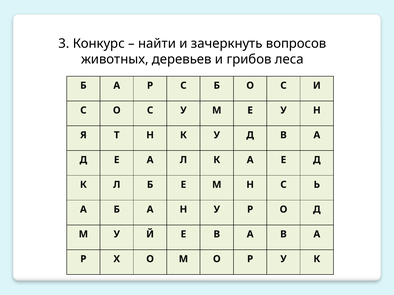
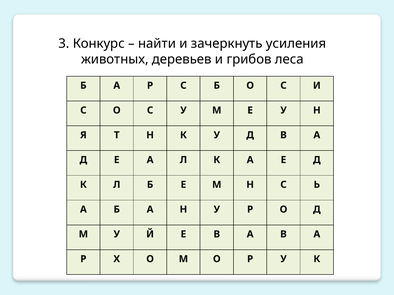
вопросов: вопросов -> усиления (296, 44)
